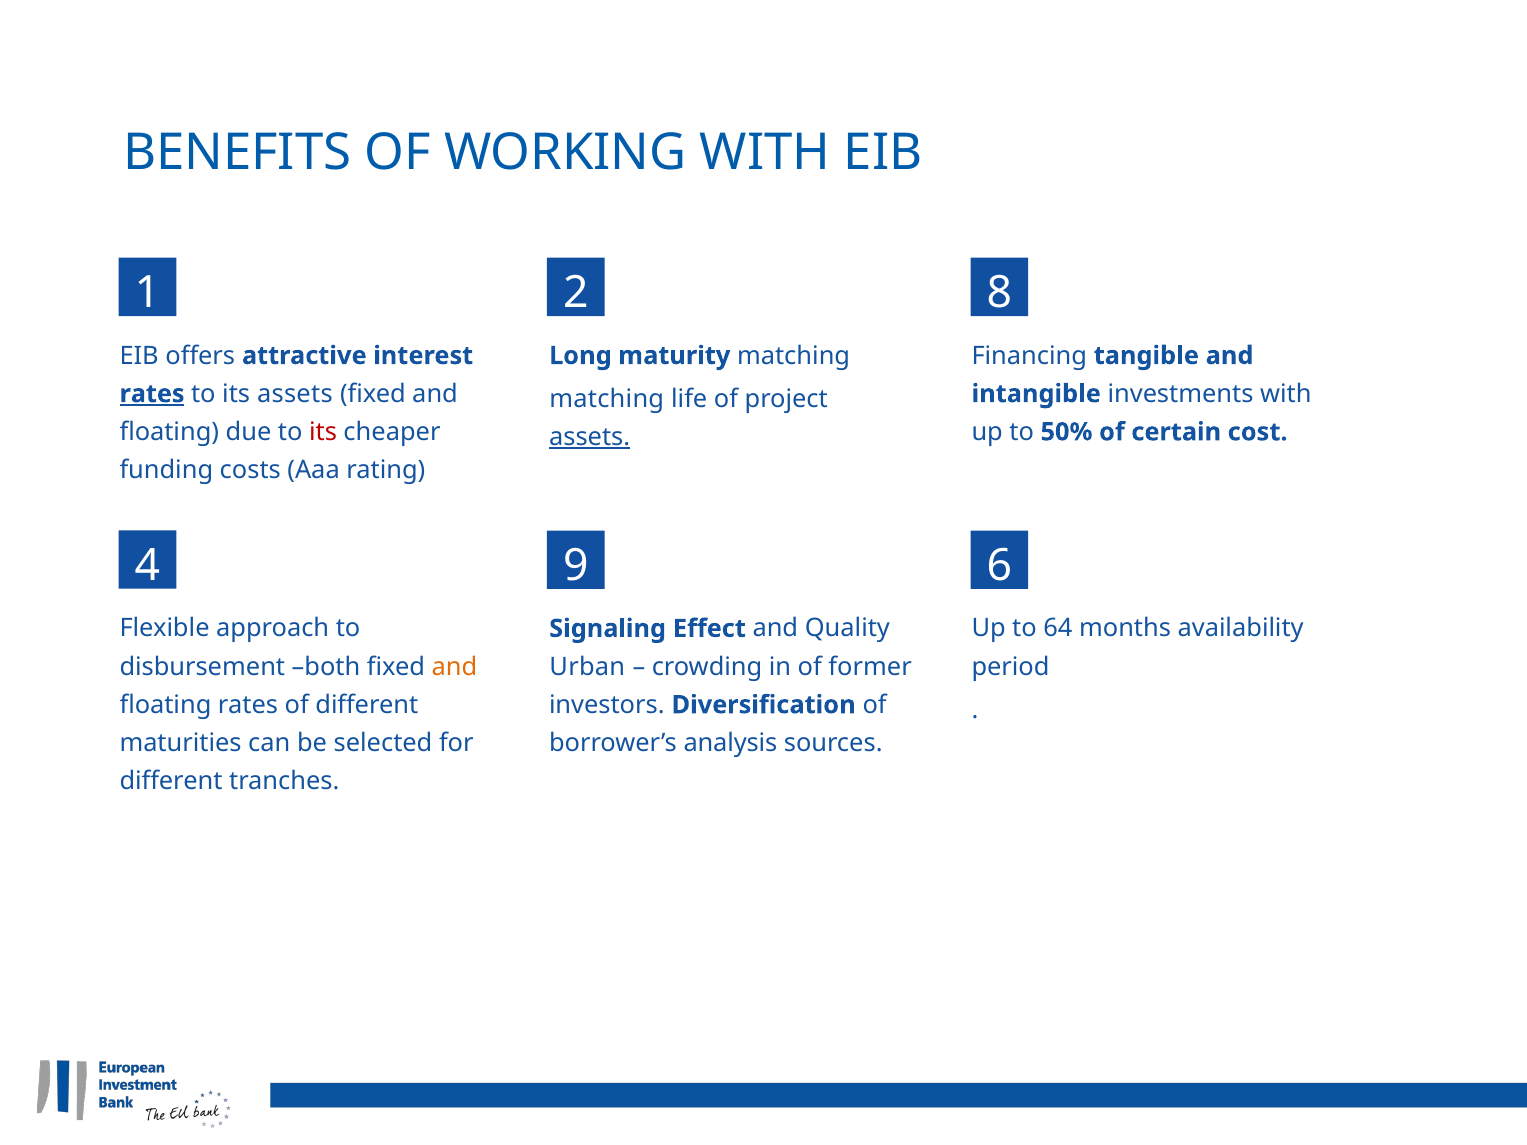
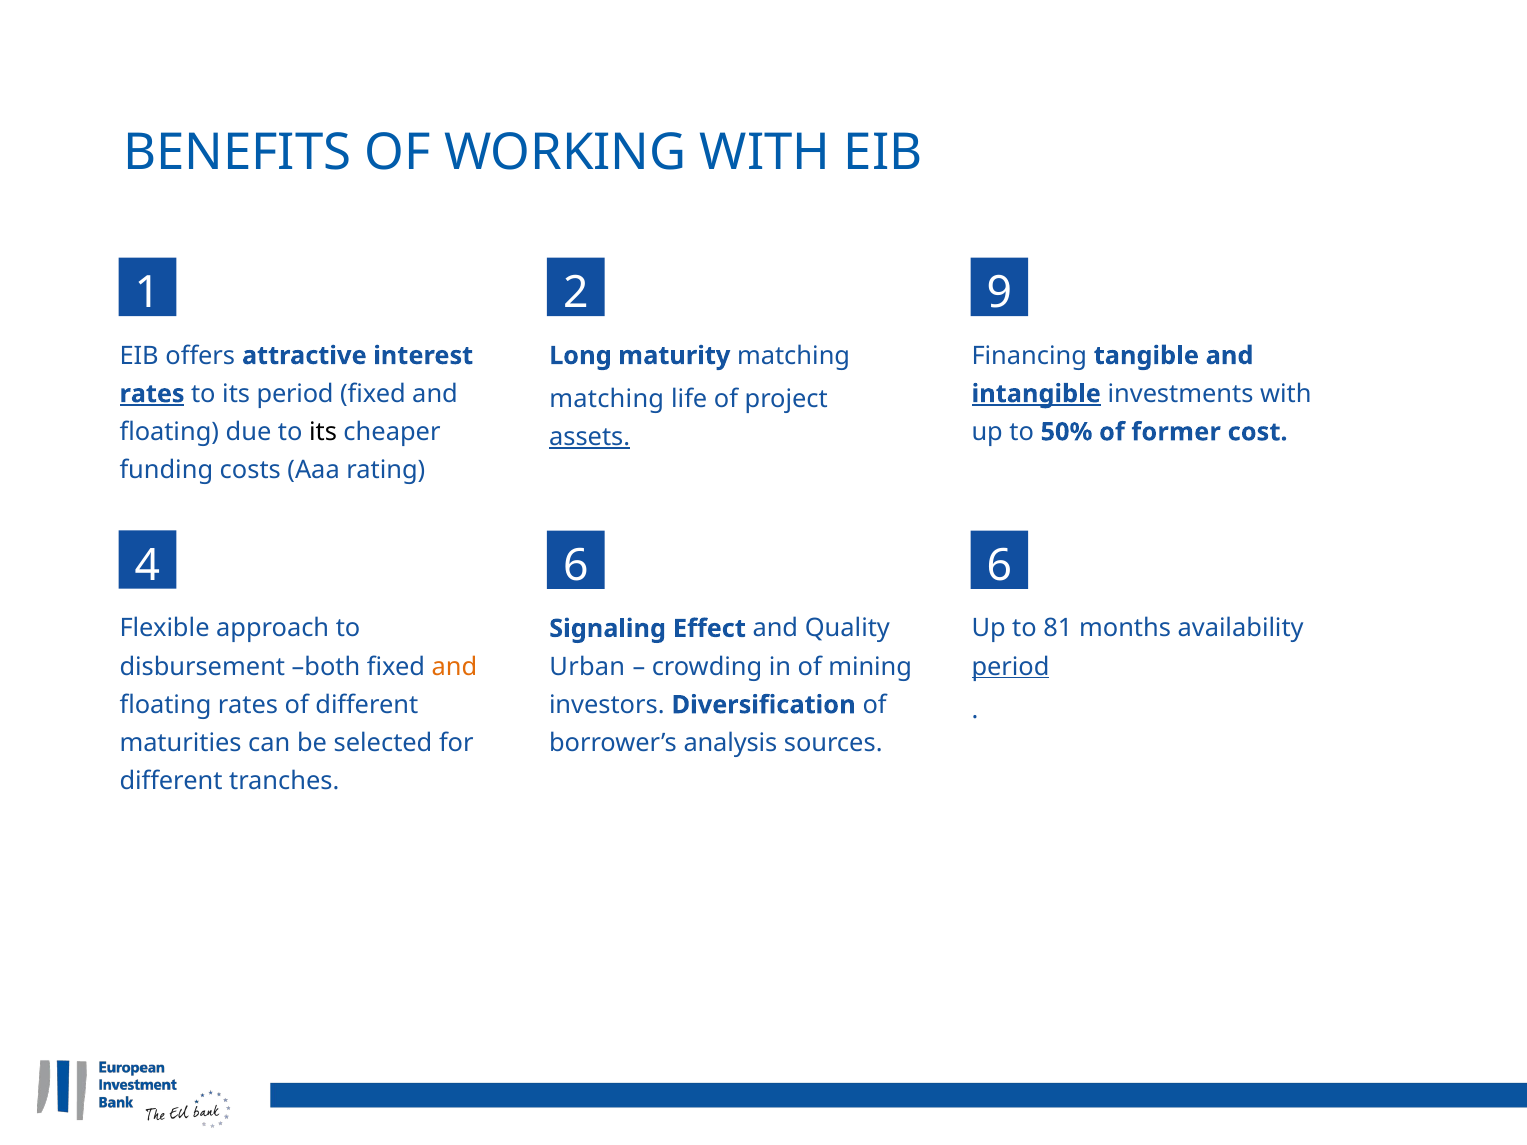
8: 8 -> 9 (999, 293)
its assets: assets -> period (295, 394)
intangible underline: none -> present (1036, 394)
its colour: red -> black (323, 432)
certain: certain -> former (1176, 432)
4 9: 9 -> 6 (576, 566)
64: 64 -> 81 (1058, 629)
former: former -> mining (870, 667)
period underline: none -> present (1011, 667)
